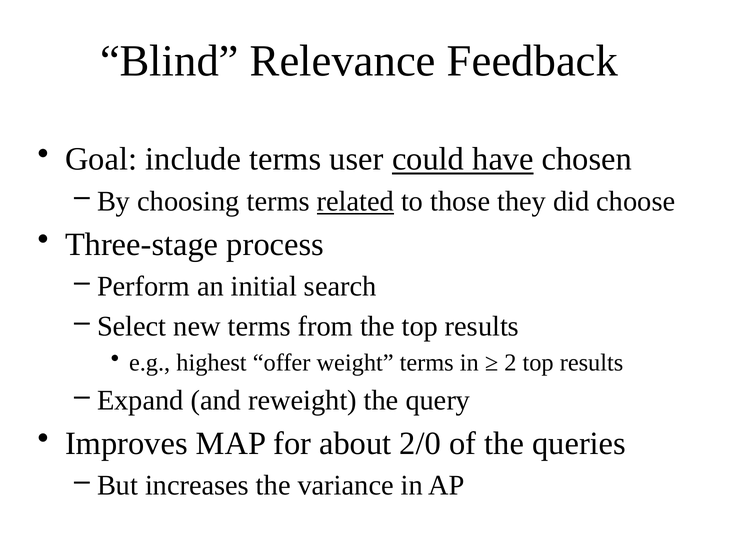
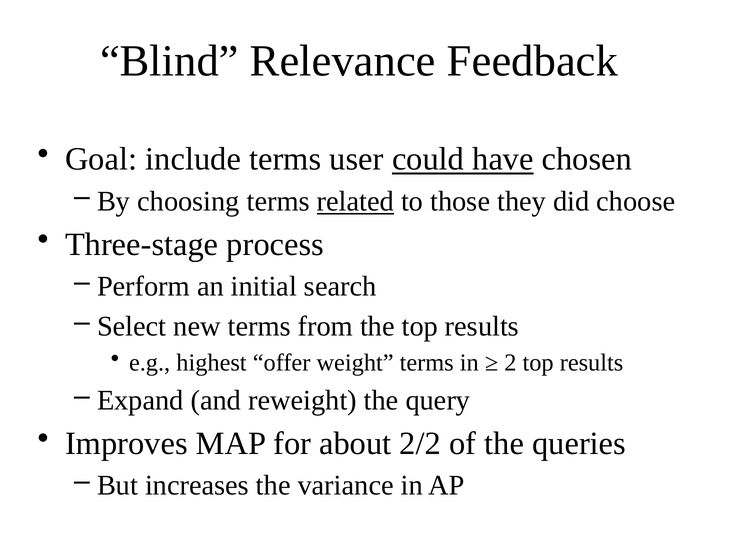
2/0: 2/0 -> 2/2 (420, 444)
